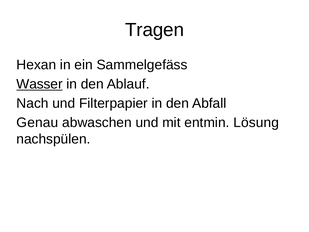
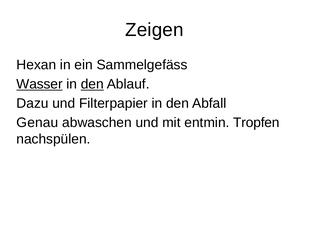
Tragen: Tragen -> Zeigen (154, 30)
den underline: none -> present (92, 84)
Nach: Nach -> Dazu (32, 103)
Lösung: Lösung -> Tropfen (256, 123)
